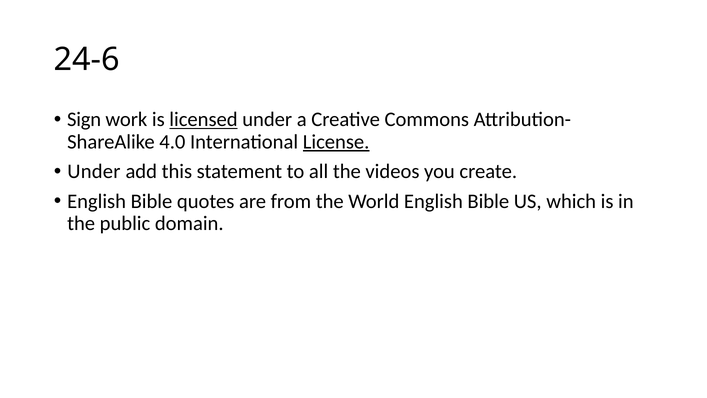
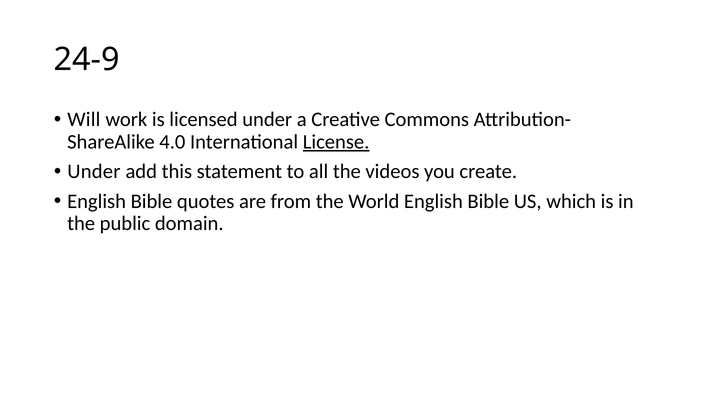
24-6: 24-6 -> 24-9 (87, 59)
Sign: Sign -> Will (84, 120)
licensed underline: present -> none (204, 120)
